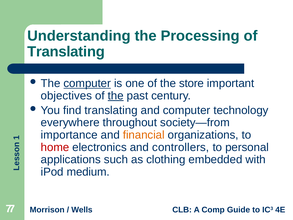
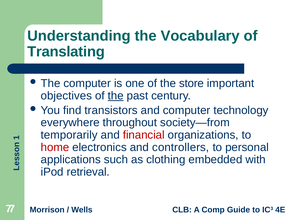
Processing: Processing -> Vocabulary (200, 36)
computer underline: present -> none (87, 83)
find translating: translating -> transistors (111, 110)
importance: importance -> temporarily (69, 135)
financial colour: orange -> red (144, 135)
medium: medium -> retrieval (88, 172)
